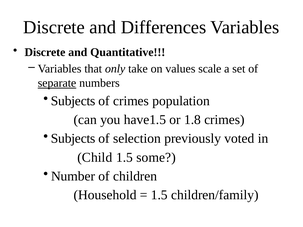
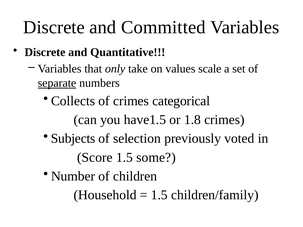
Differences: Differences -> Committed (163, 27)
Subjects: Subjects -> Collects (73, 101)
population: population -> categorical (181, 101)
Child: Child -> Score (95, 158)
